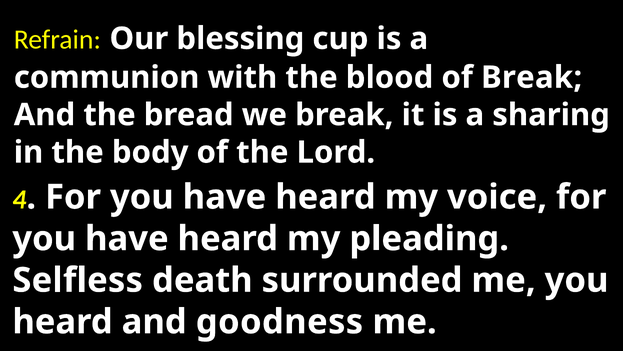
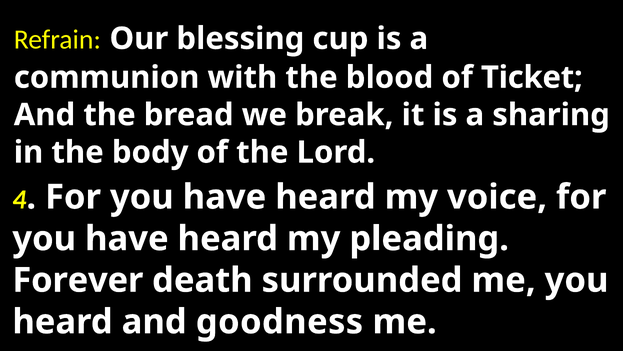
of Break: Break -> Ticket (532, 77)
Selfless: Selfless -> Forever (78, 280)
